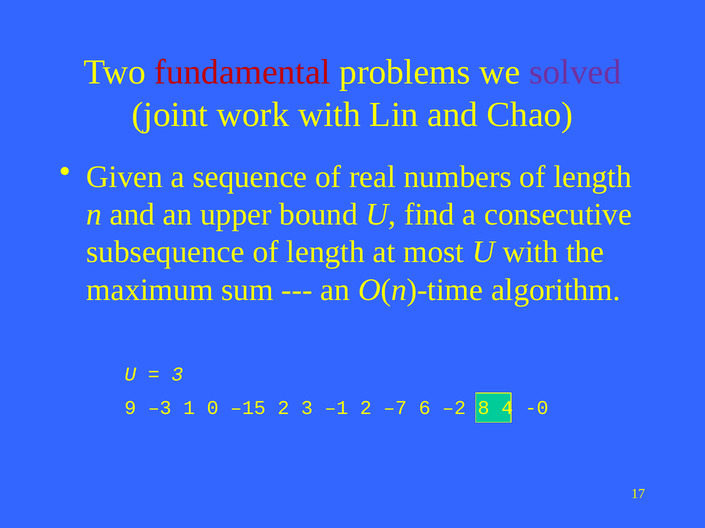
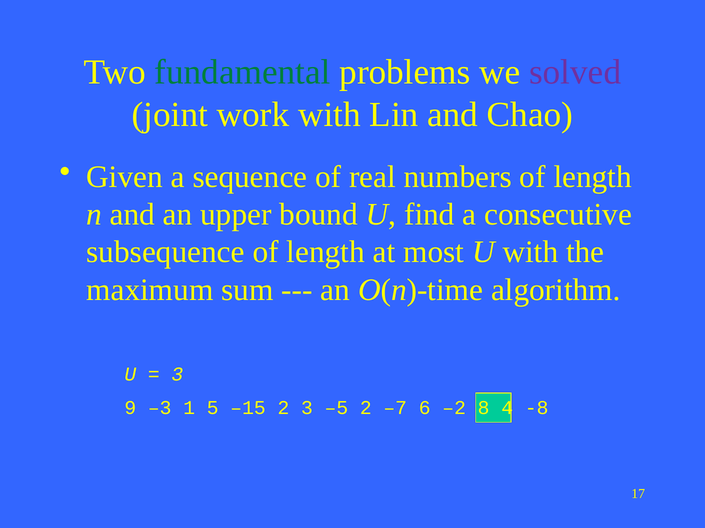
fundamental colour: red -> green (243, 72)
0: 0 -> 5 (213, 408)
–1: –1 -> –5 (336, 408)
-0: -0 -> -8 (537, 408)
